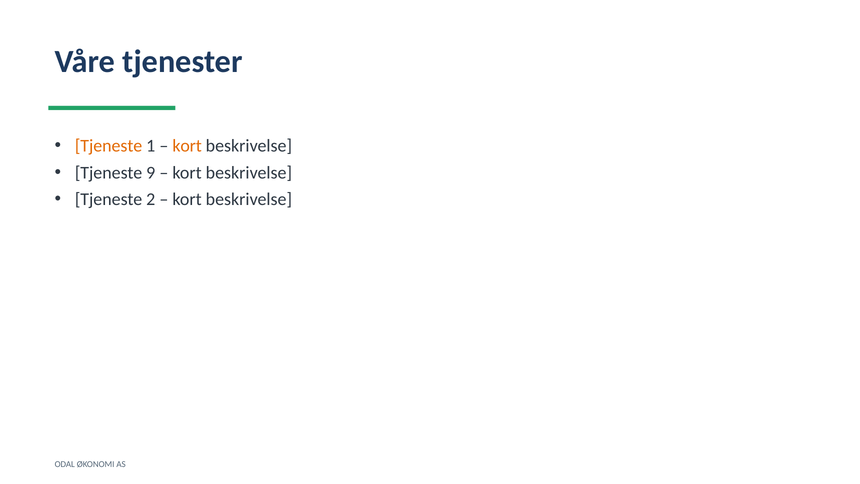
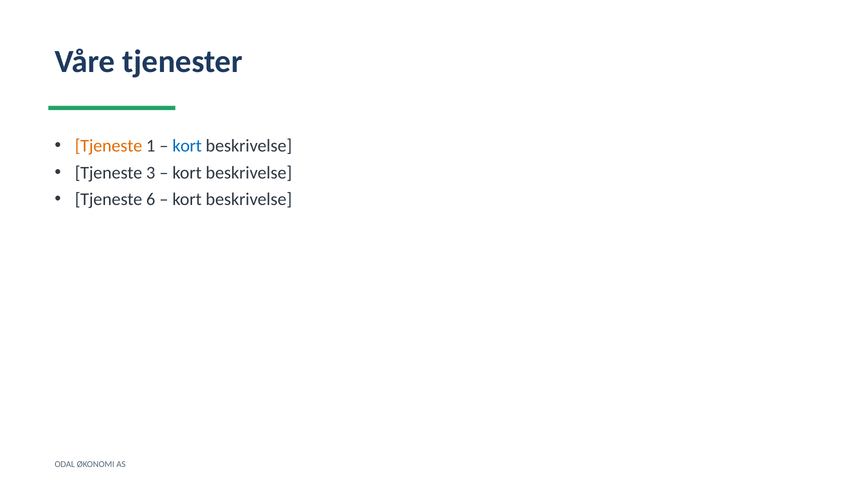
kort colour: orange -> blue (187, 146)
9: 9 -> 3 (151, 173)
2: 2 -> 6 (151, 199)
